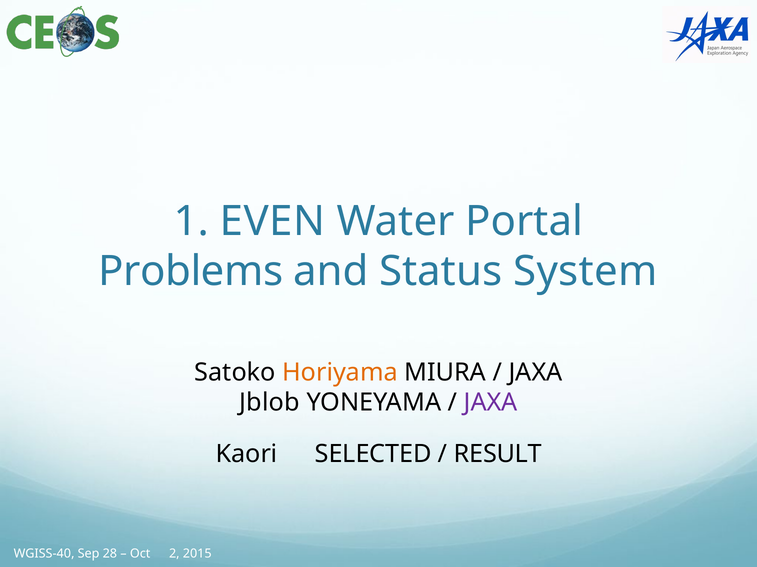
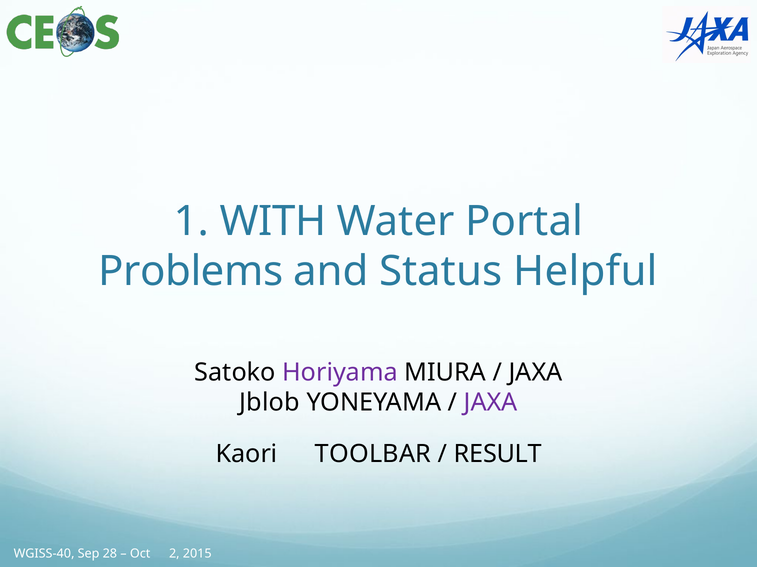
EVEN: EVEN -> WITH (273, 222)
System: System -> Helpful (585, 272)
Horiyama colour: orange -> purple (340, 373)
SELECTED: SELECTED -> TOOLBAR (373, 454)
